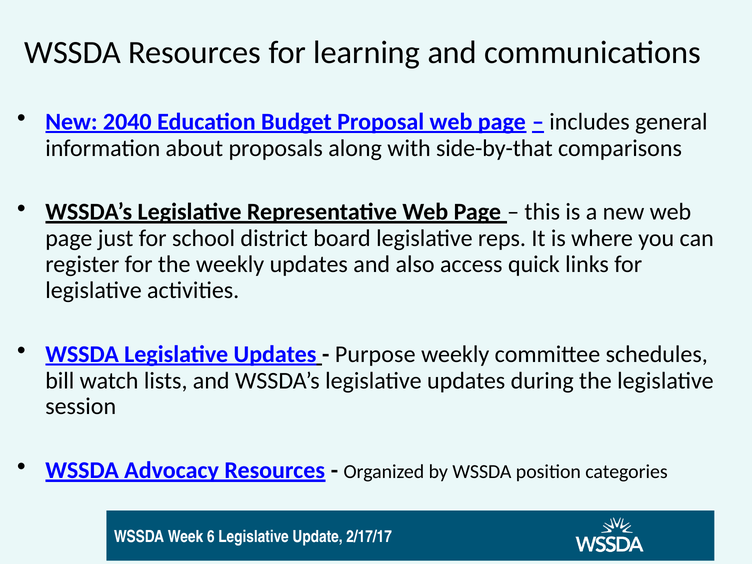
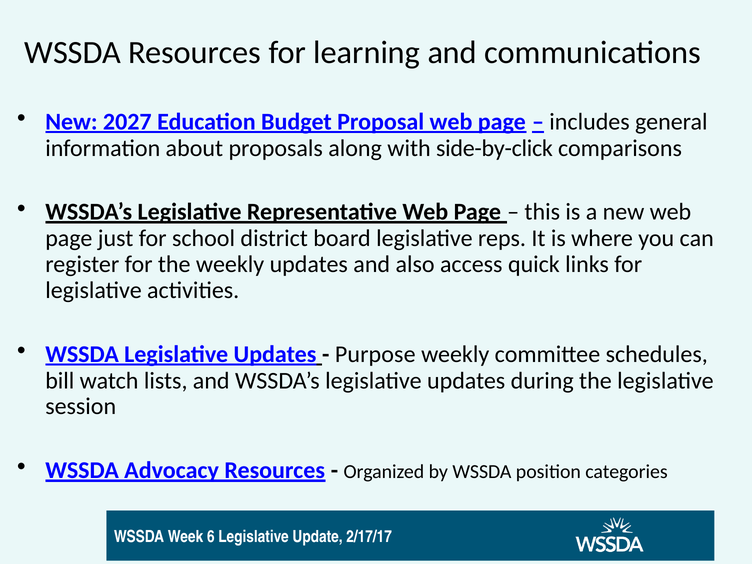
2040: 2040 -> 2027 (127, 122)
side-by-that: side-by-that -> side-by-click (494, 148)
